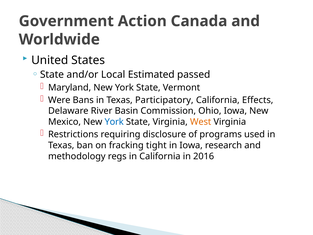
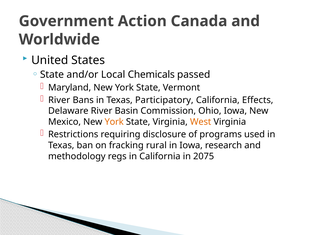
Estimated: Estimated -> Chemicals (151, 74)
Were: Were -> River (59, 100)
York colour: blue -> orange (114, 122)
tight: tight -> rural (156, 145)
2016: 2016 -> 2075 (204, 156)
